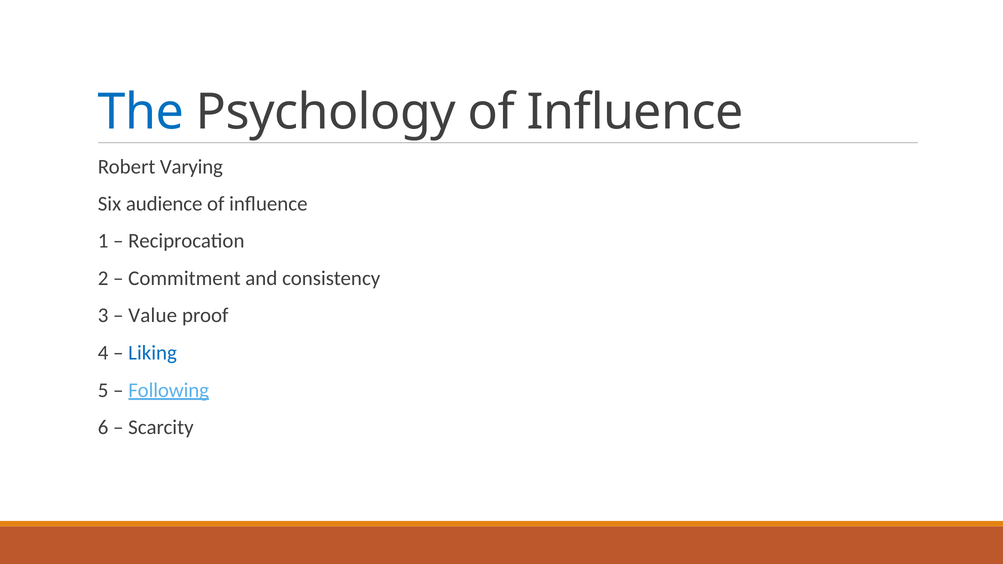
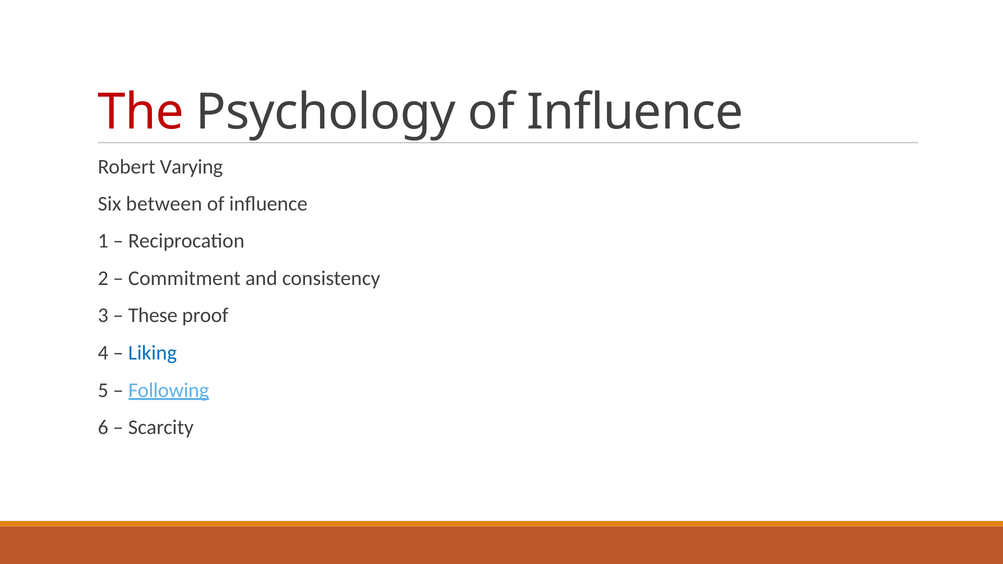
The colour: blue -> red (141, 112)
audience: audience -> between (164, 204)
Value: Value -> These (153, 316)
